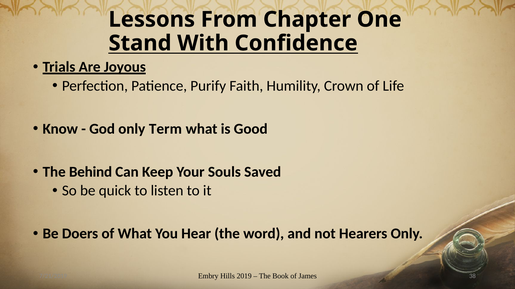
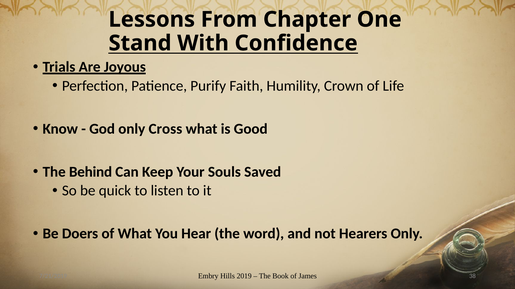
Term: Term -> Cross (165, 129)
